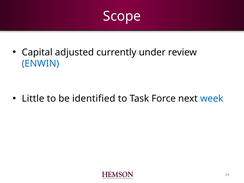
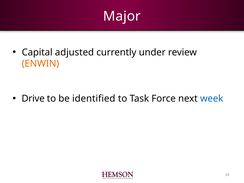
Scope: Scope -> Major (122, 16)
ENWIN colour: blue -> orange (40, 64)
Little: Little -> Drive (33, 99)
